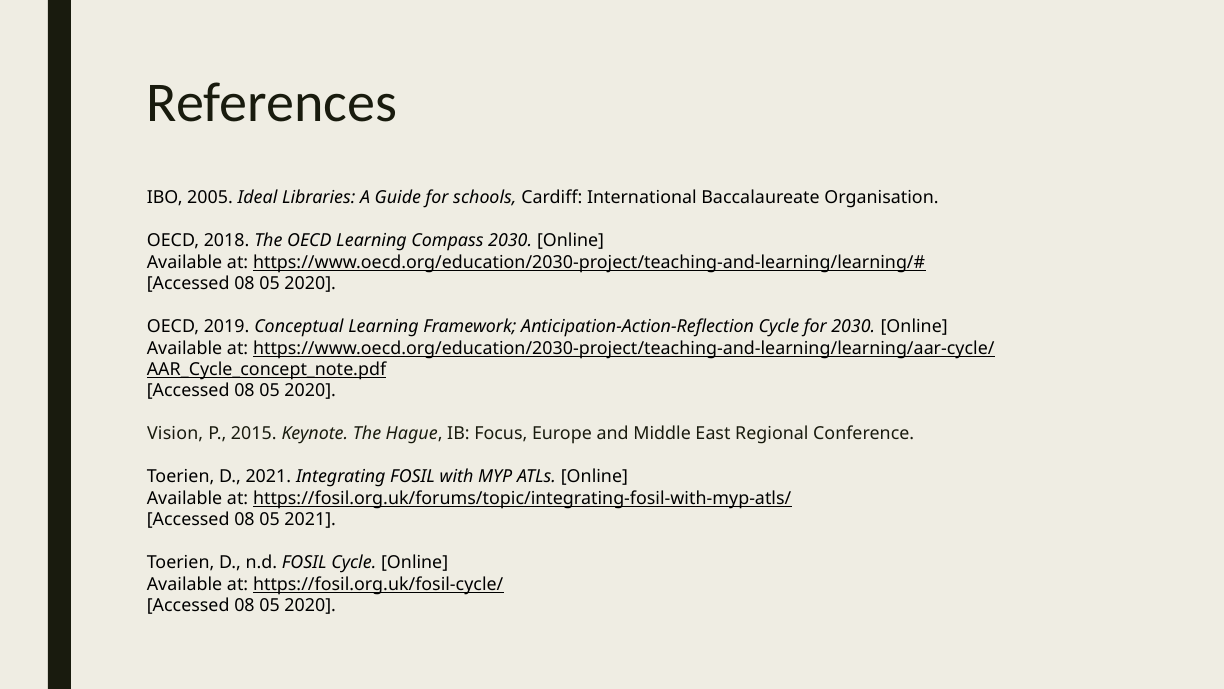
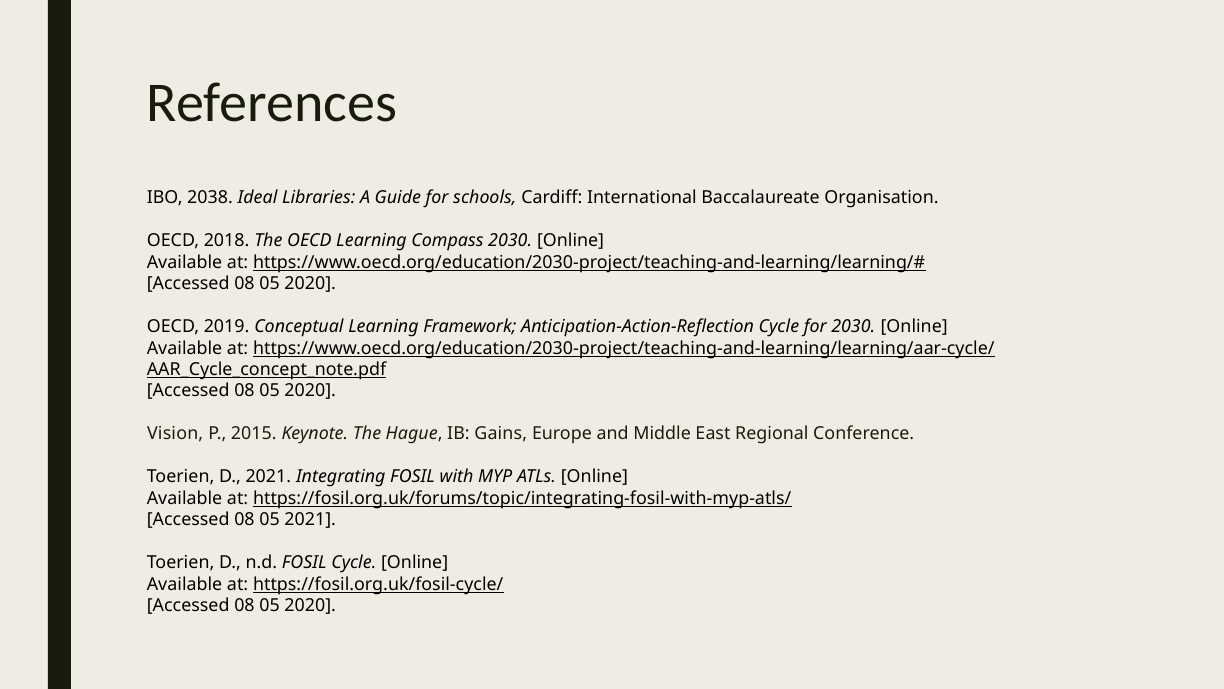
2005: 2005 -> 2038 (210, 198)
Focus: Focus -> Gains (501, 434)
